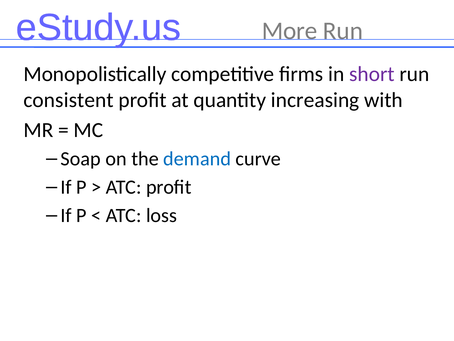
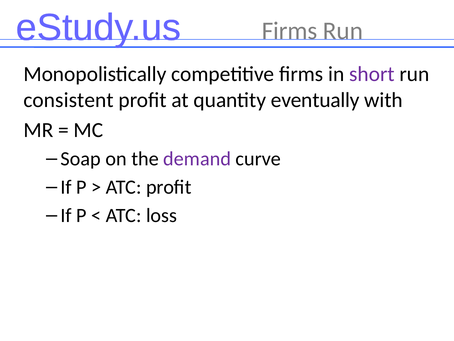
More: More -> Firms (290, 31)
increasing: increasing -> eventually (315, 100)
demand colour: blue -> purple (197, 159)
